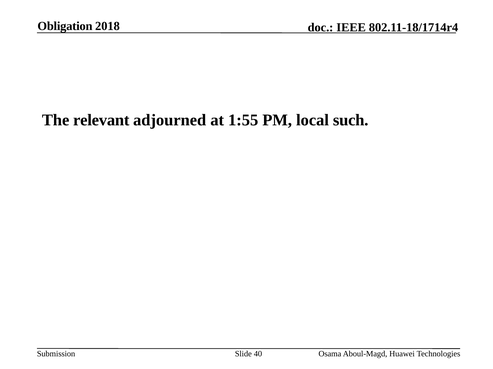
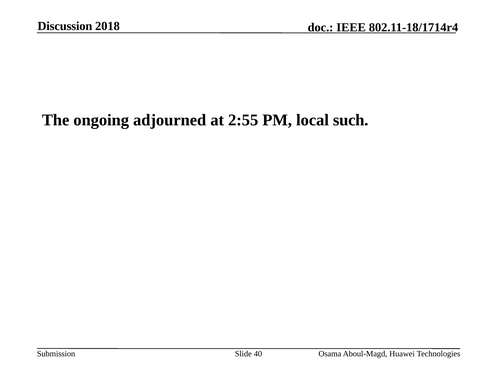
Obligation: Obligation -> Discussion (65, 26)
relevant: relevant -> ongoing (101, 120)
1:55: 1:55 -> 2:55 (243, 120)
